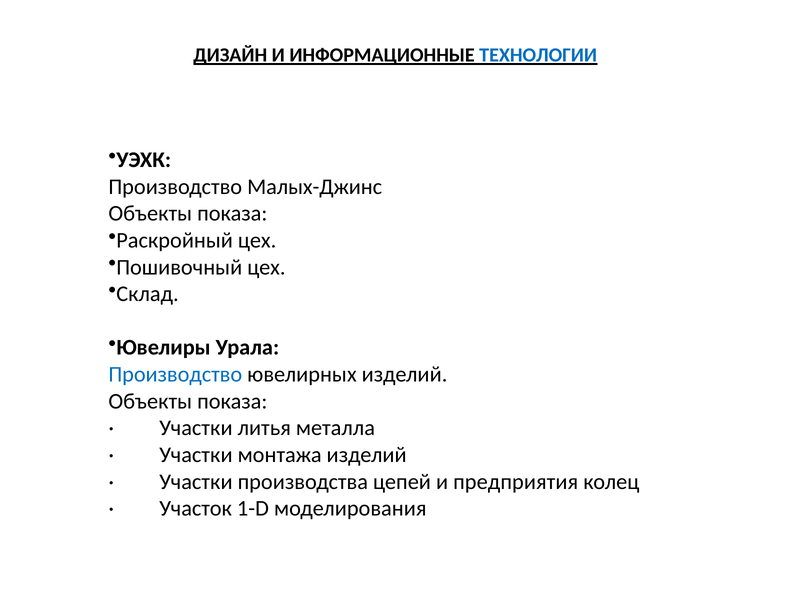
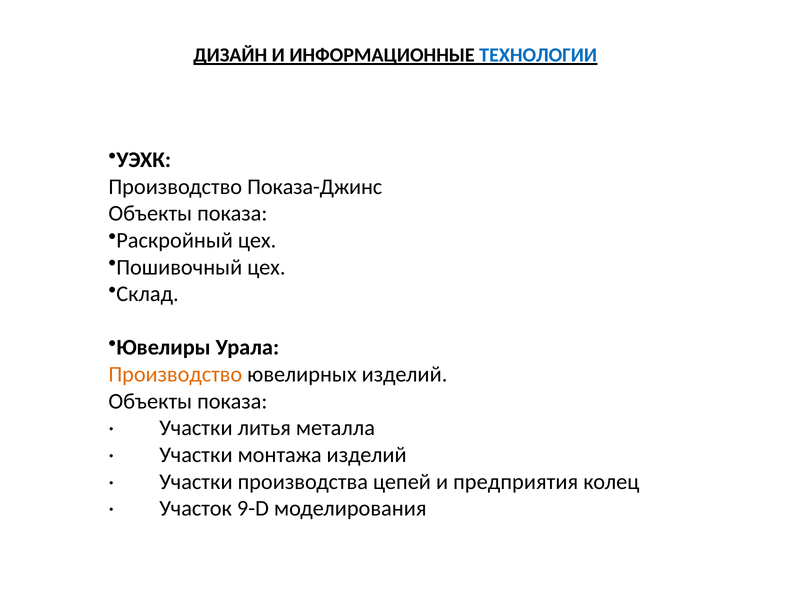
Малых-Джинс: Малых-Джинс -> Показа-Джинс (315, 187)
Производство colour: blue -> orange (175, 374)
1-D: 1-D -> 9-D (253, 508)
